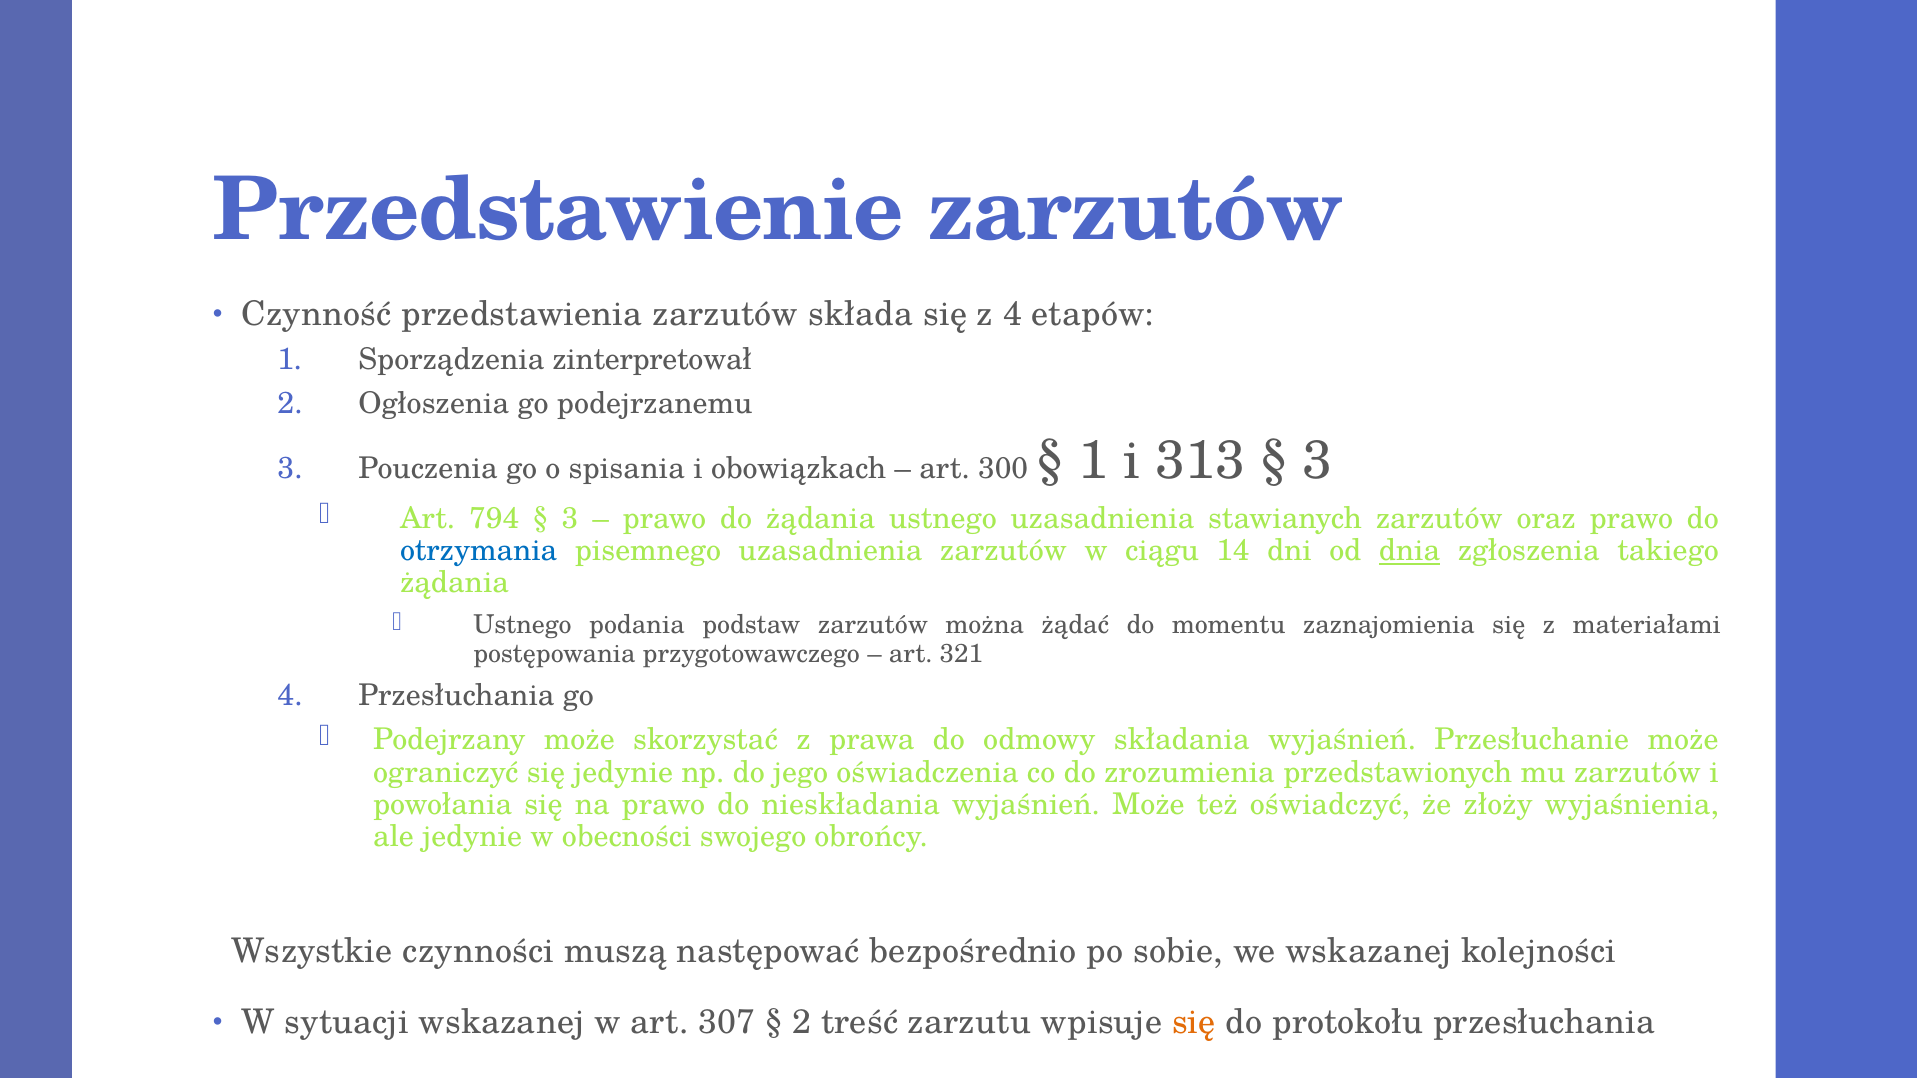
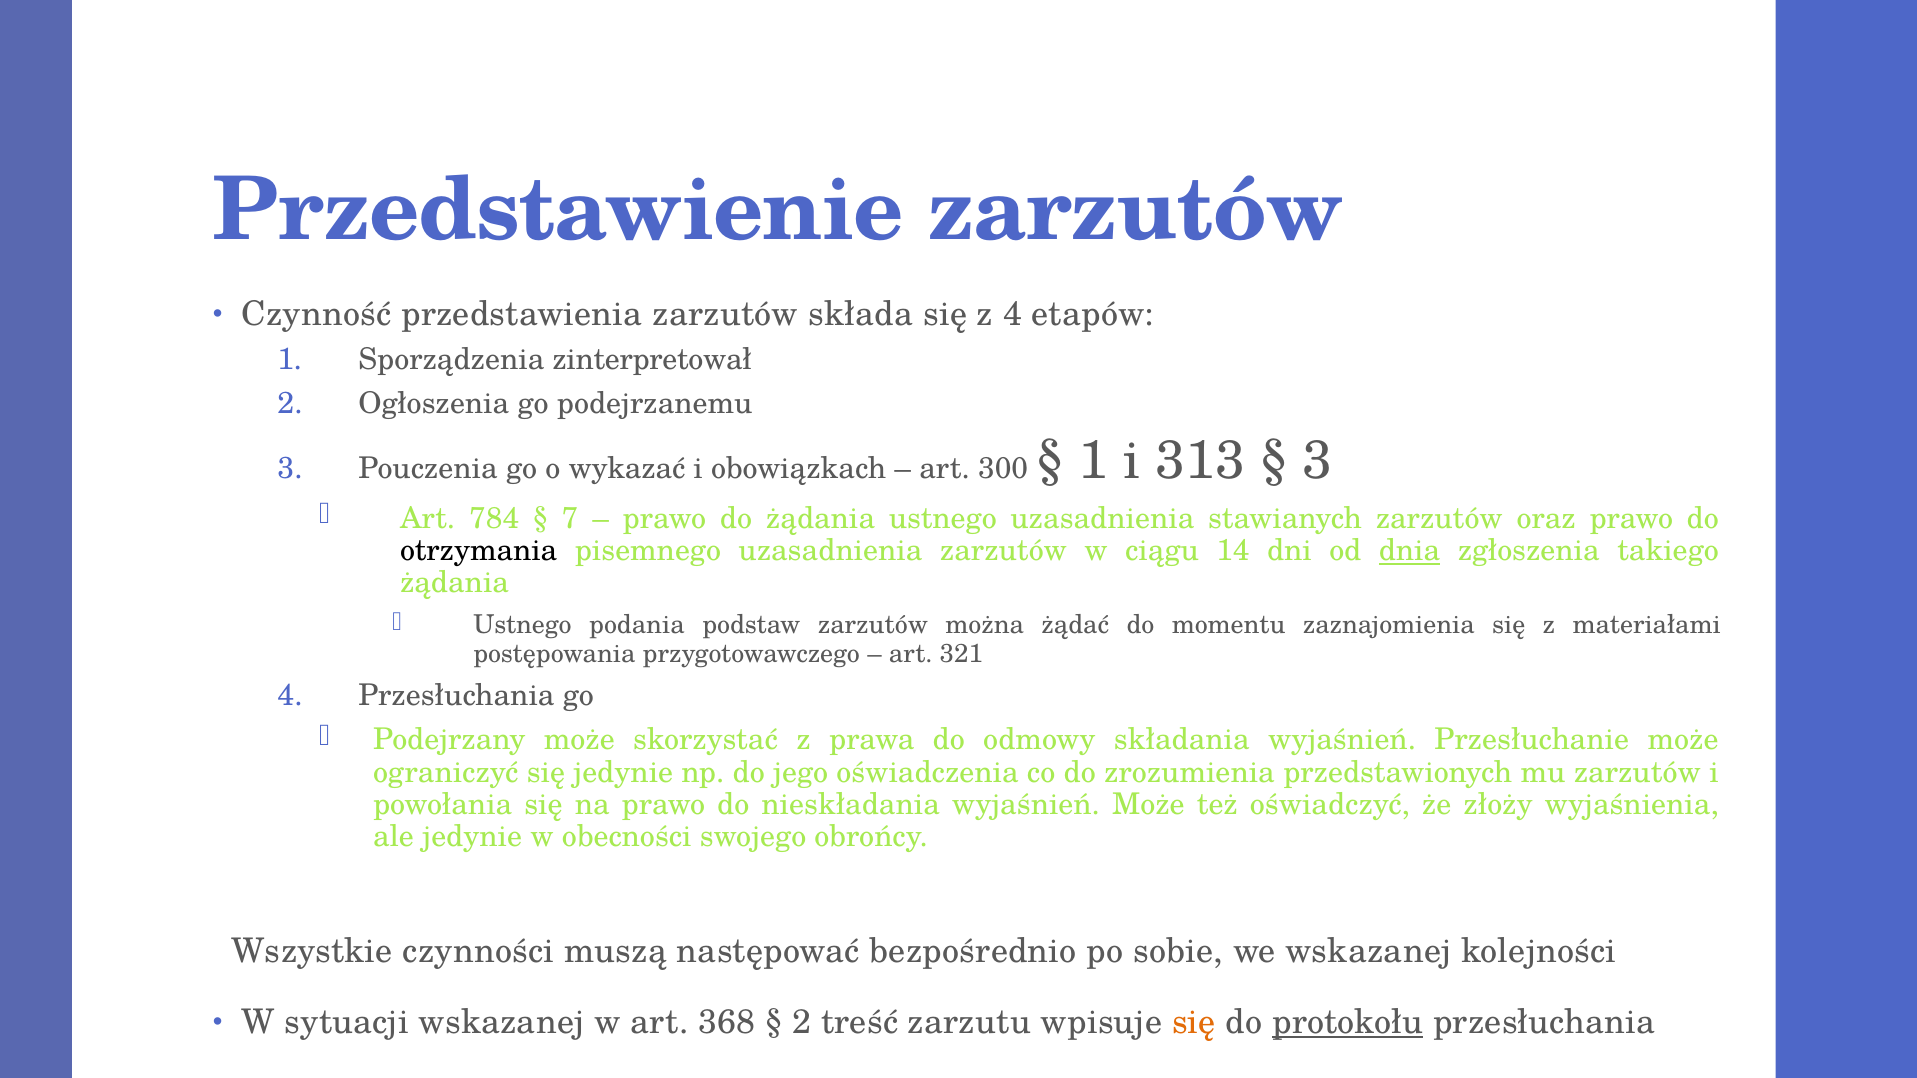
spisania: spisania -> wykazać (627, 469)
794: 794 -> 784 (494, 519)
3: 3 -> 7 (570, 519)
otrzymania colour: blue -> black (479, 551)
307: 307 -> 368 (727, 1022)
protokołu underline: none -> present (1348, 1022)
